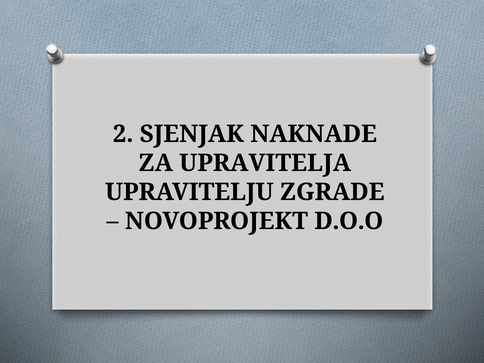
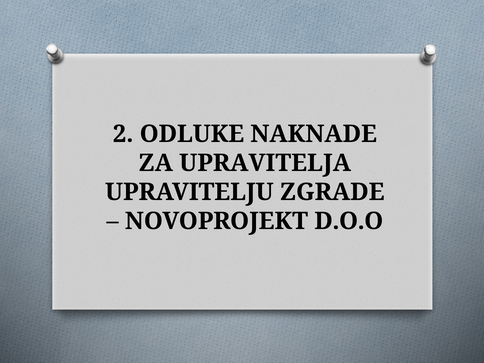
SJENJAK: SJENJAK -> ODLUKE (192, 134)
